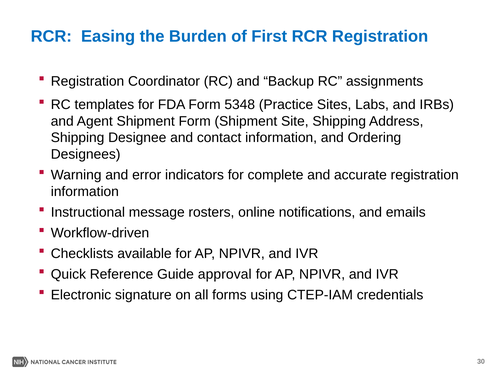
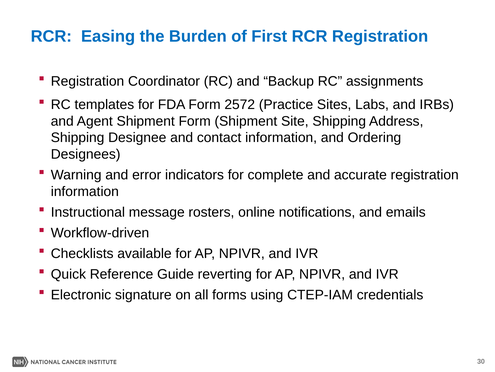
5348: 5348 -> 2572 (240, 104)
approval: approval -> reverting (225, 274)
